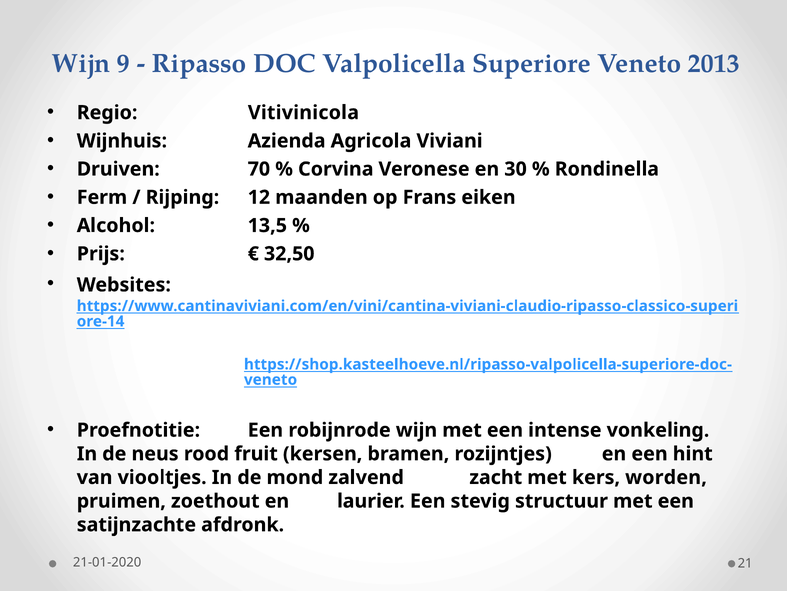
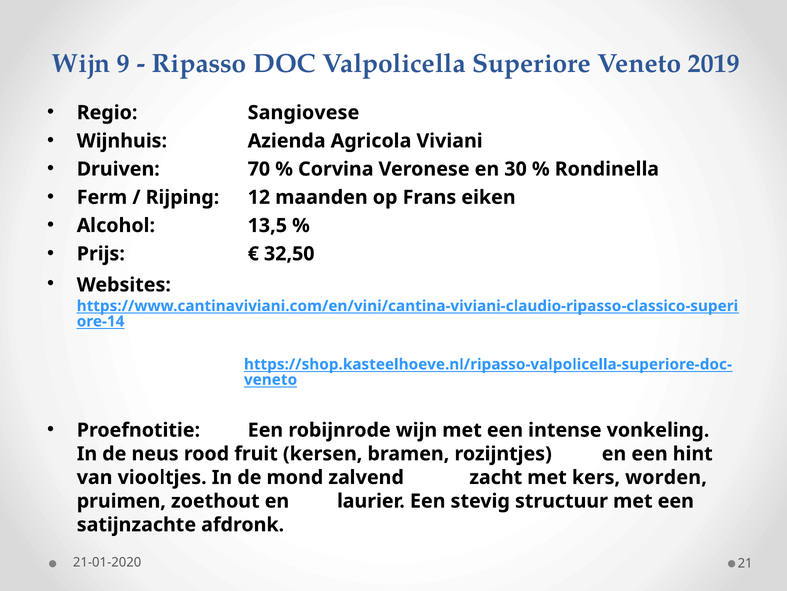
2013: 2013 -> 2019 (714, 64)
Vitivinicola: Vitivinicola -> Sangiovese (304, 113)
